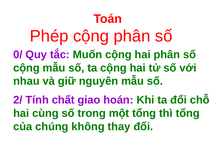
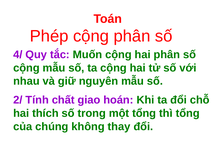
0/: 0/ -> 4/ (18, 55)
cùng: cùng -> thích (45, 113)
